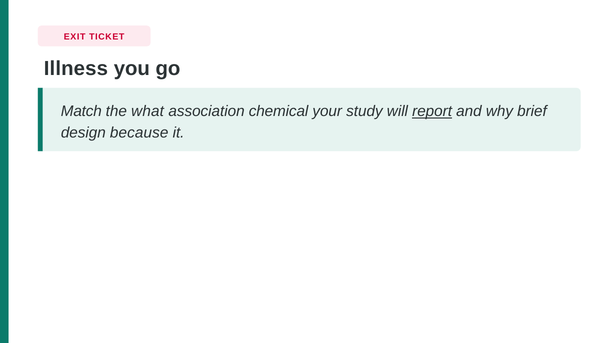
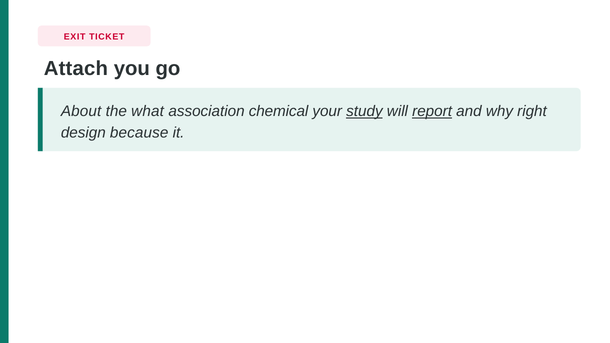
Illness: Illness -> Attach (76, 68)
Match: Match -> About (81, 111)
study underline: none -> present (364, 111)
brief: brief -> right (532, 111)
